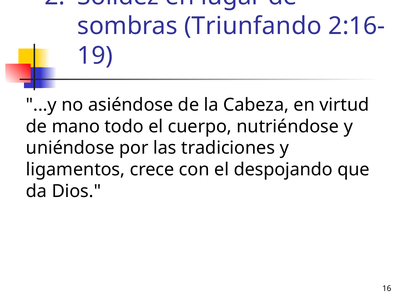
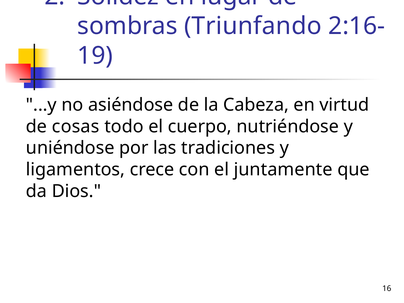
mano: mano -> cosas (76, 127)
despojando: despojando -> juntamente (283, 170)
